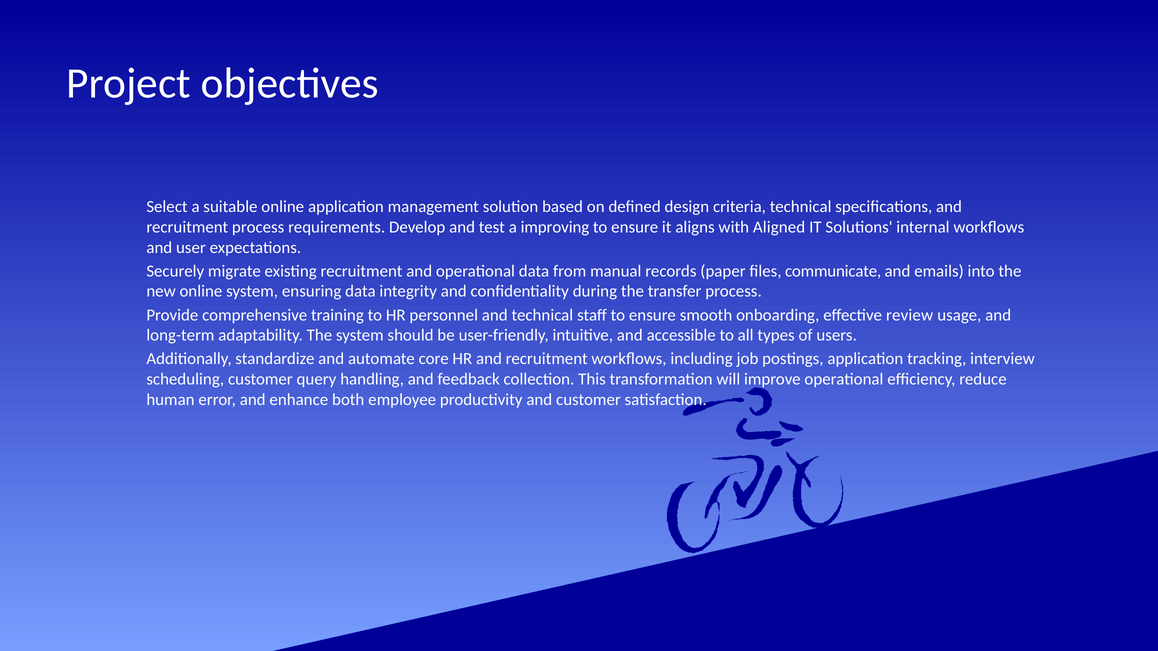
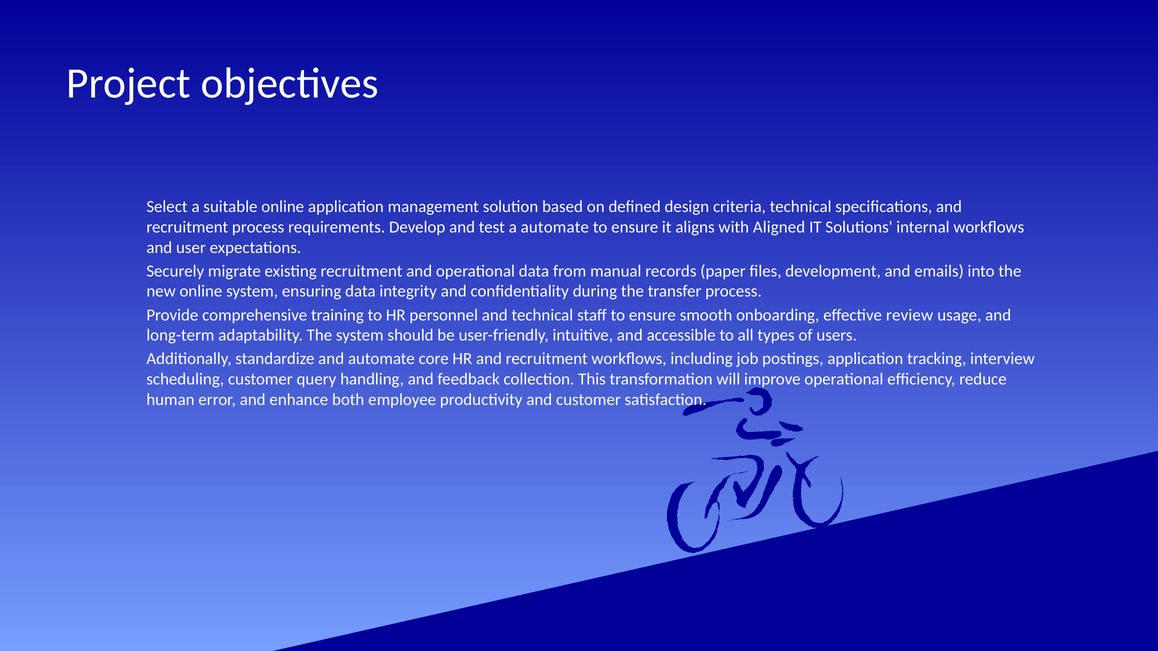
a improving: improving -> automate (555, 227)
communicate: communicate -> development (833, 271)
